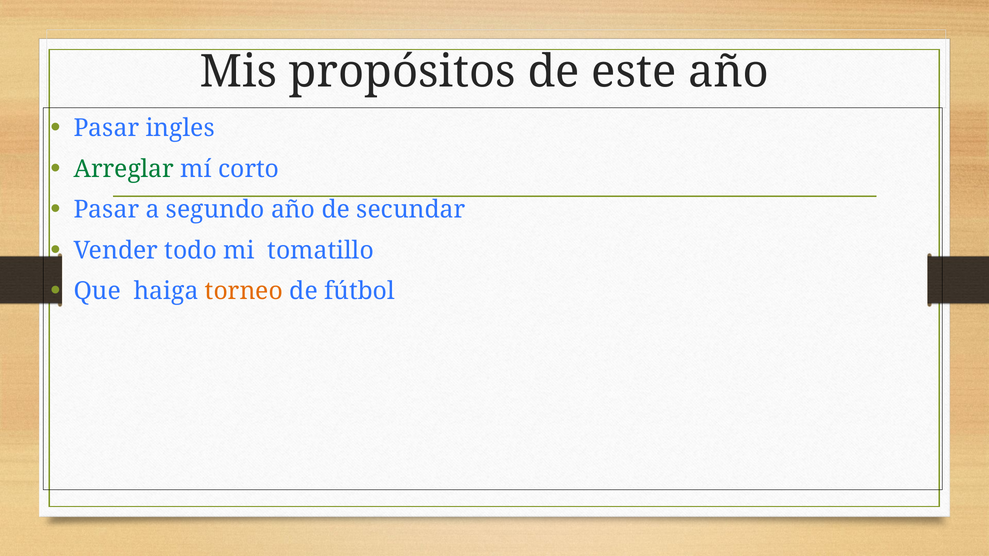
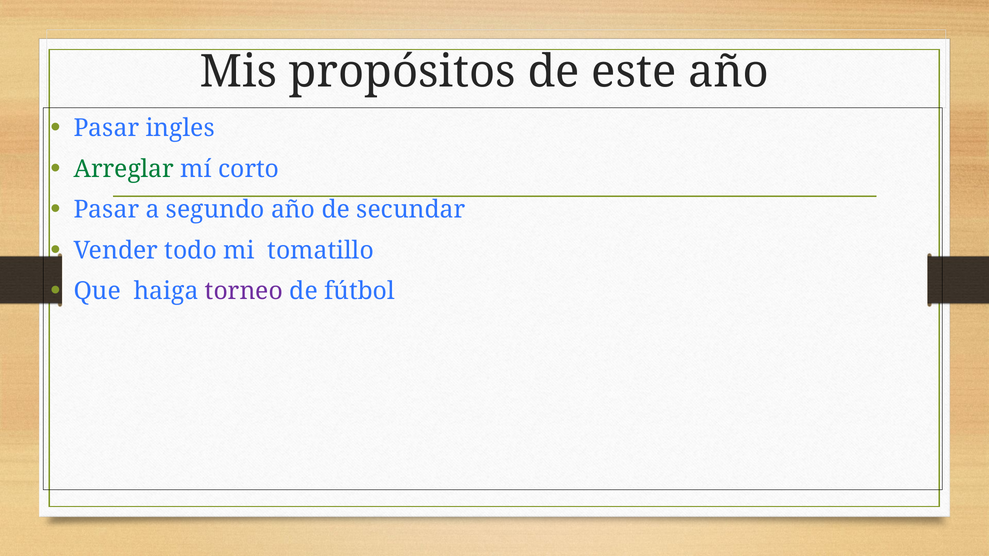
torneo colour: orange -> purple (244, 291)
